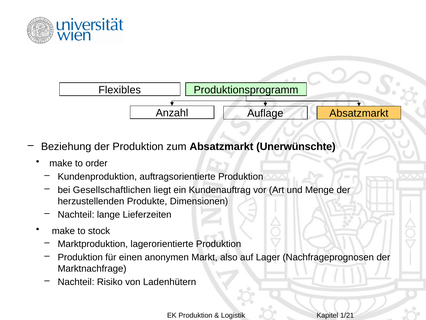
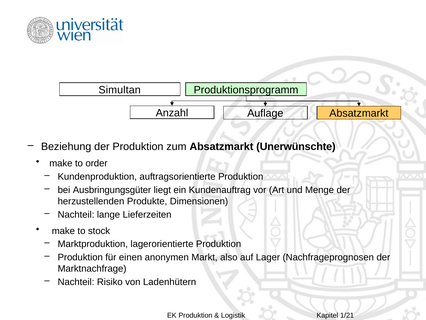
Flexibles: Flexibles -> Simultan (120, 90)
Gesellschaftlichen: Gesellschaftlichen -> Ausbringungsgüter (112, 190)
